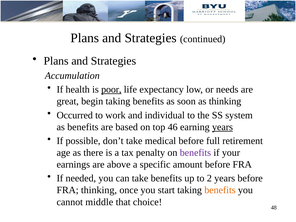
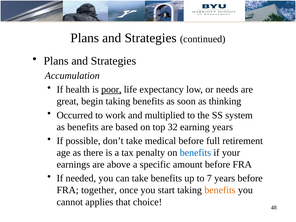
individual: individual -> multiplied (165, 115)
46: 46 -> 32 (173, 127)
years underline: present -> none (223, 127)
benefits colour: purple -> blue (195, 153)
2: 2 -> 7 (209, 178)
FRA thinking: thinking -> together (99, 190)
middle: middle -> applies (99, 202)
